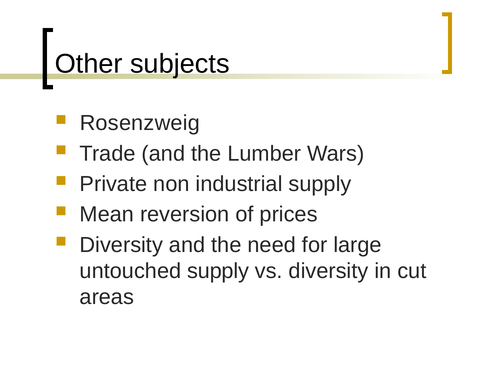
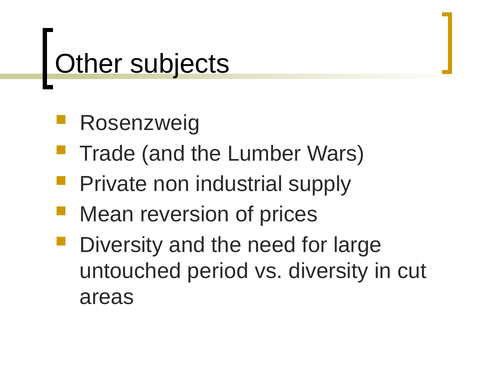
untouched supply: supply -> period (218, 271)
